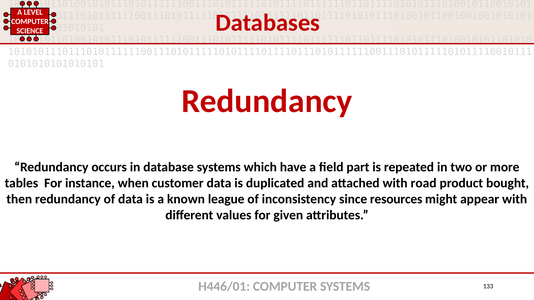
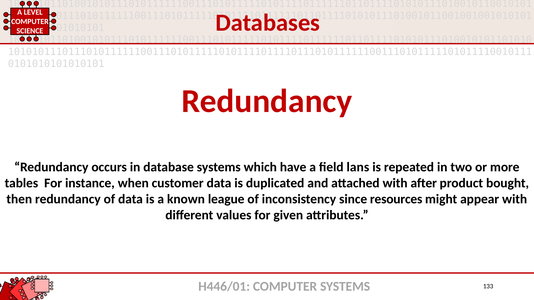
part: part -> lans (358, 167)
road: road -> after (424, 183)
